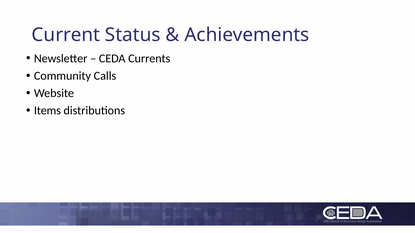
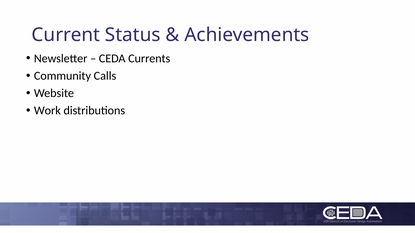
Items: Items -> Work (47, 111)
